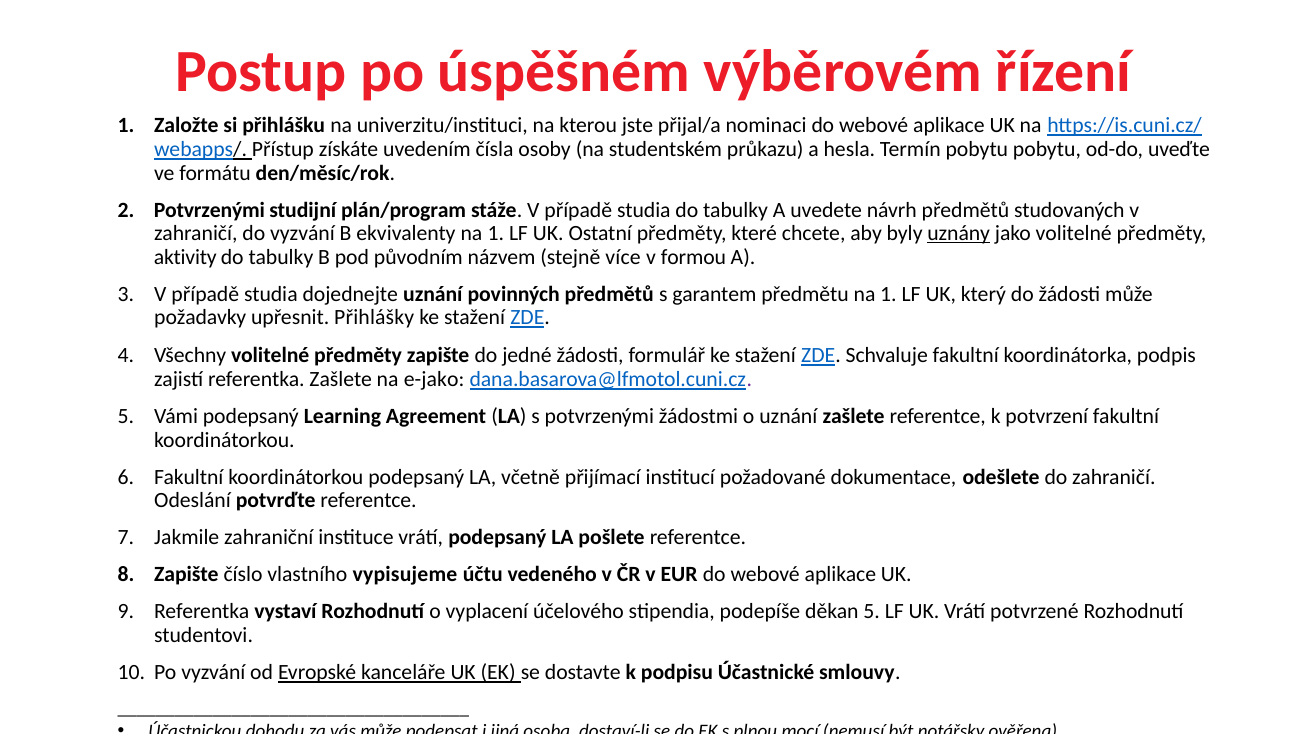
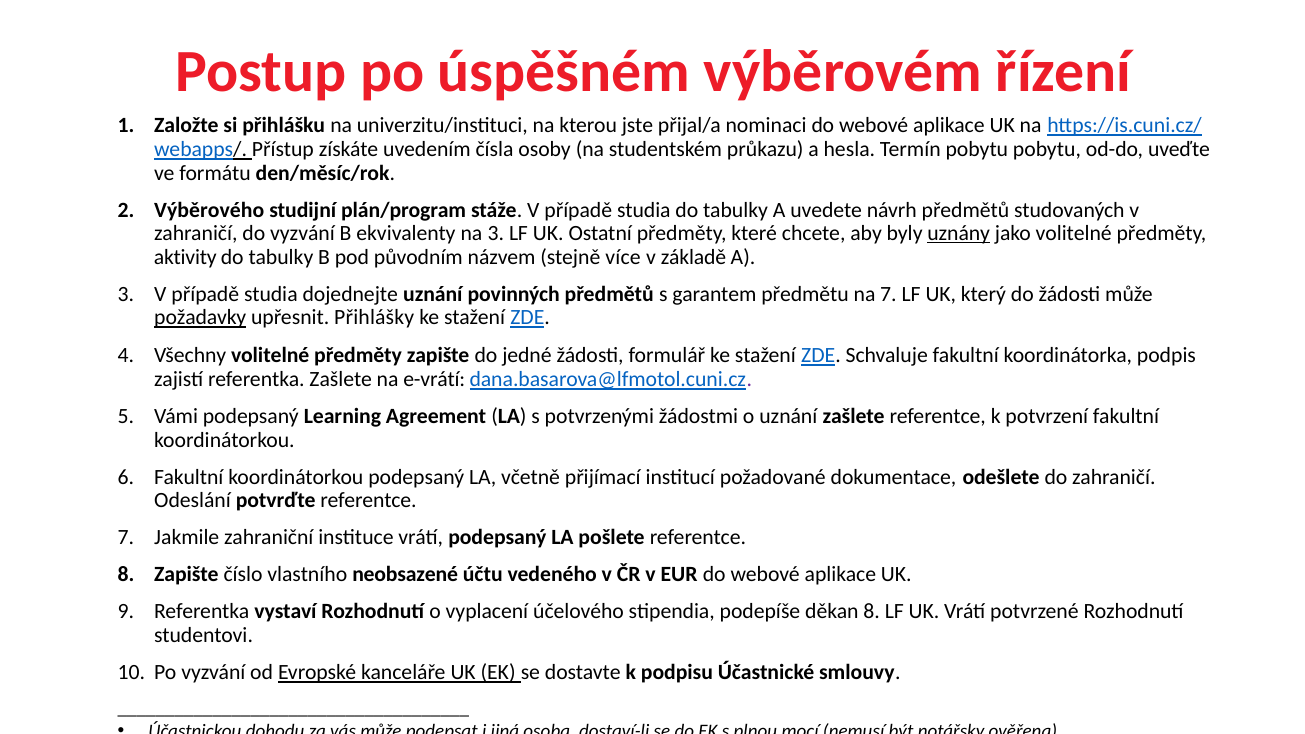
2 Potvrzenými: Potvrzenými -> Výběrového (209, 210)
ekvivalenty na 1: 1 -> 3 (496, 233)
formou: formou -> základě (693, 257)
předmětu na 1: 1 -> 7 (888, 294)
požadavky underline: none -> present (200, 318)
e-jako: e-jako -> e-vrátí (434, 379)
vypisujeme: vypisujeme -> neobsazené (405, 575)
děkan 5: 5 -> 8 (872, 612)
